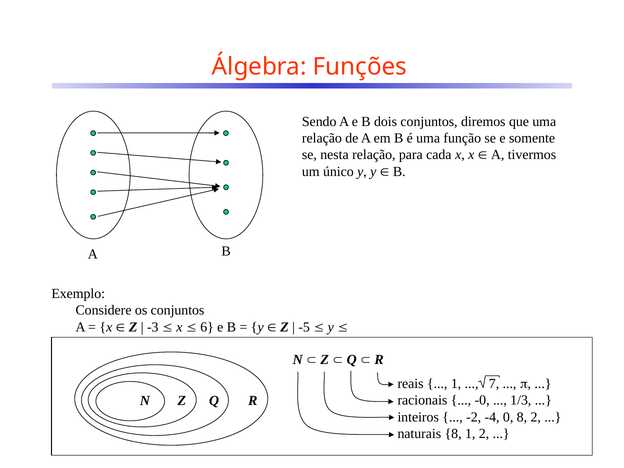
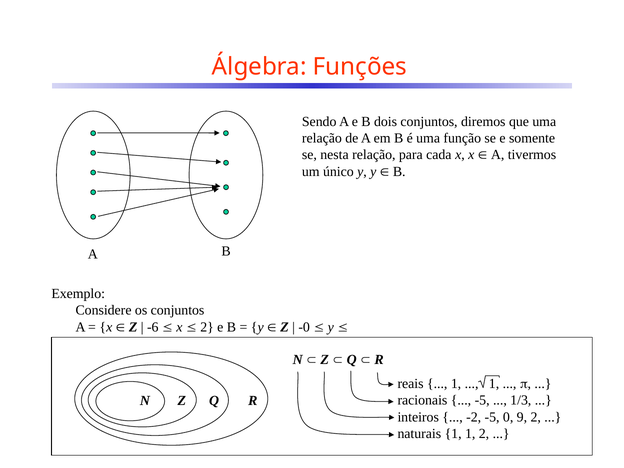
-3: -3 -> -6 (153, 327)
6: 6 -> 2 (207, 327)
-5: -5 -> -0 (304, 327)
7: 7 -> 1 (494, 384)
-0: -0 -> -5 (482, 400)
-2 -4: -4 -> -5 (492, 417)
0 8: 8 -> 9 (522, 417)
naturais 8: 8 -> 1 (453, 434)
